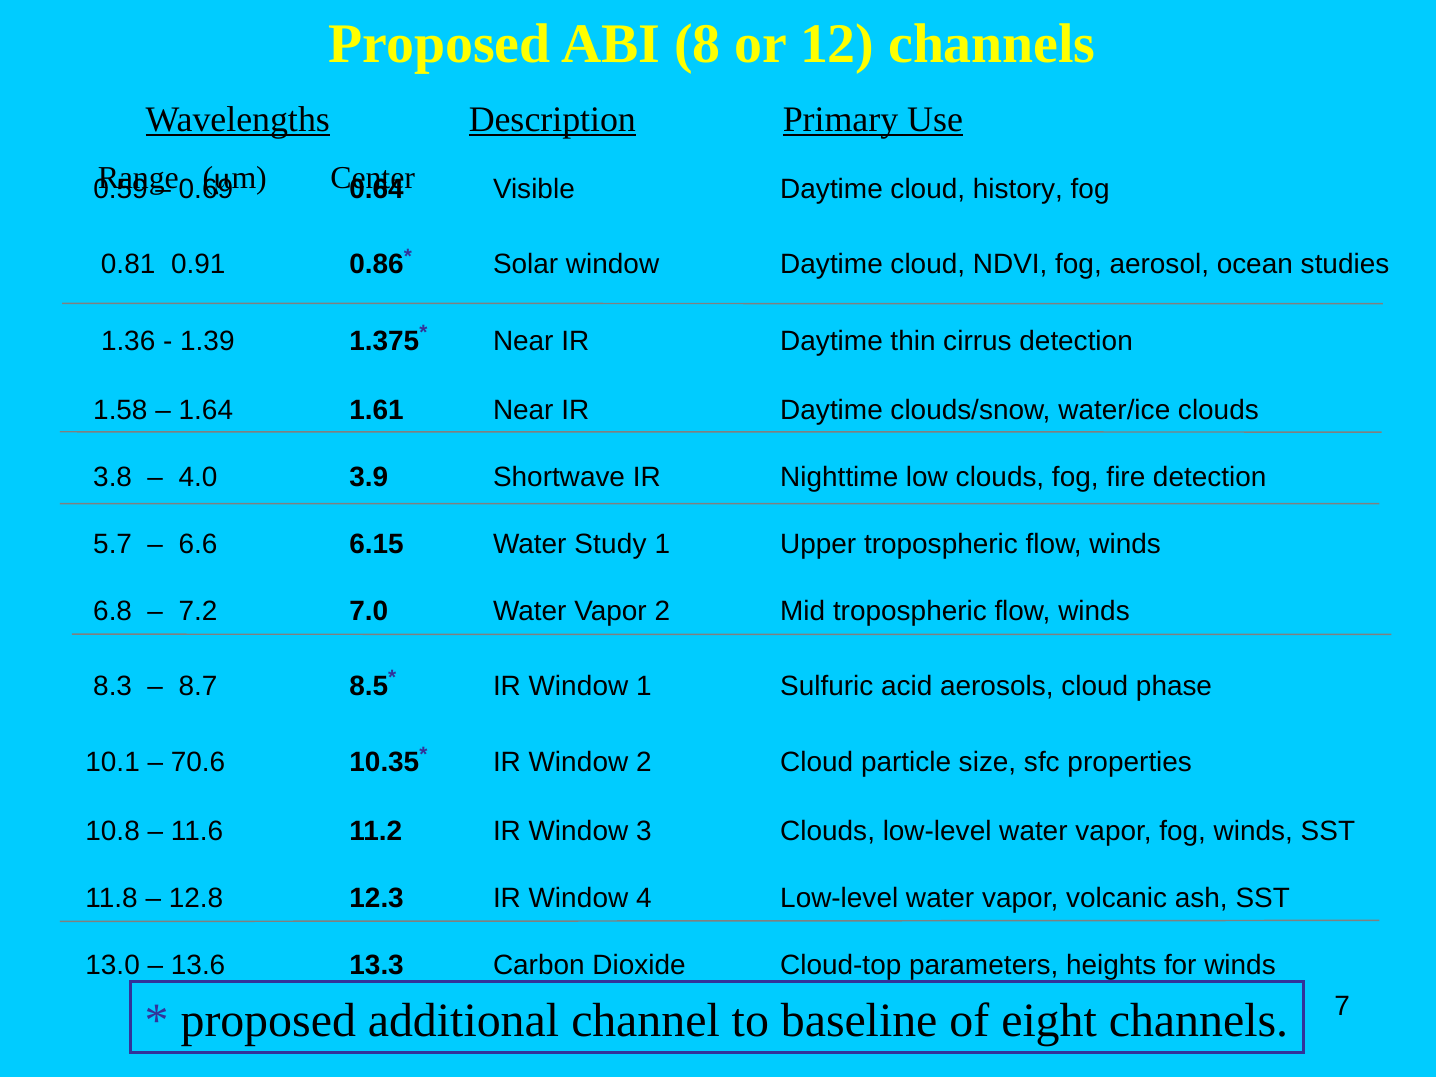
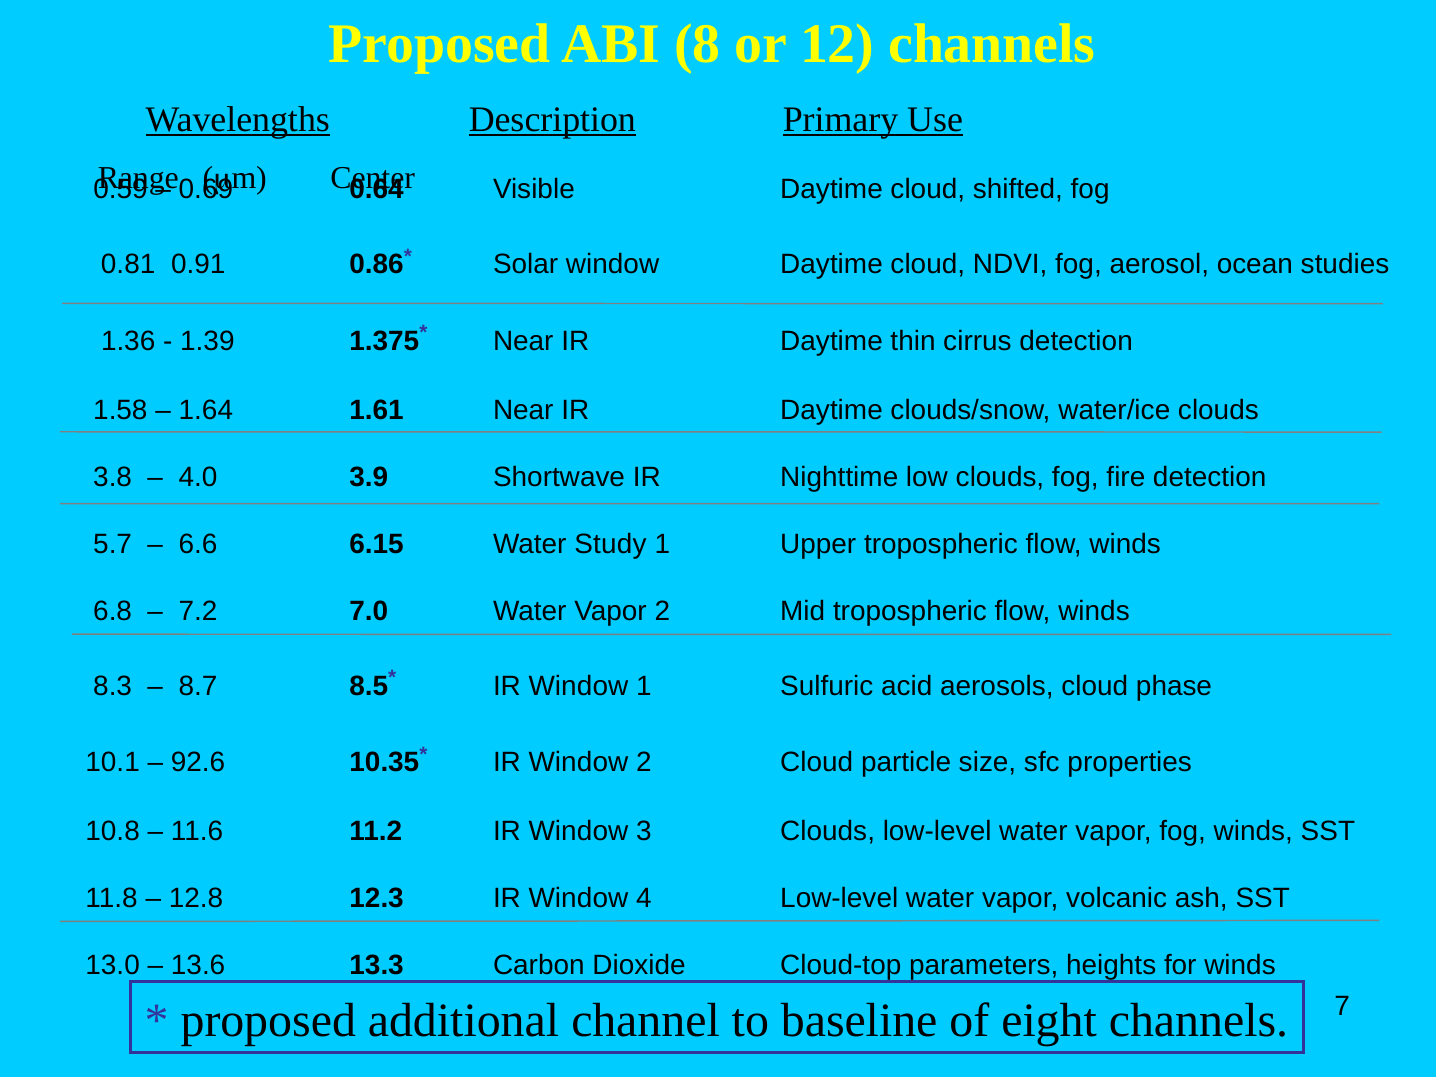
history: history -> shifted (1018, 190)
70.6: 70.6 -> 92.6 (198, 763)
